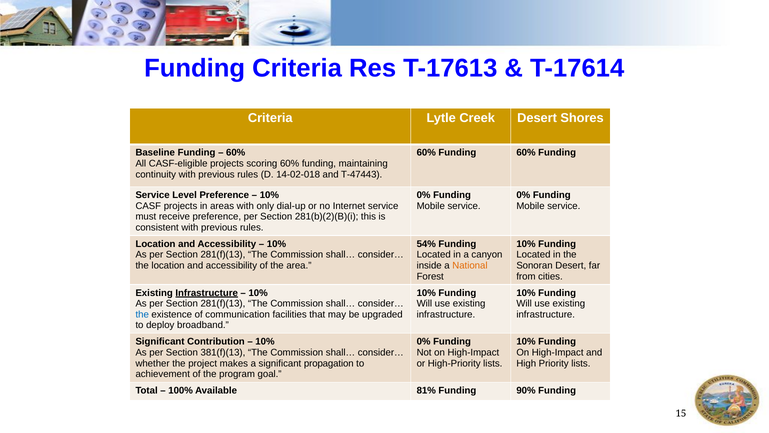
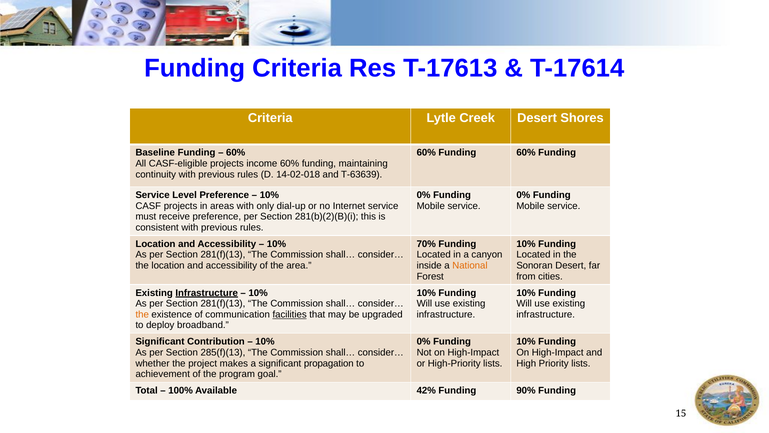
scoring: scoring -> income (262, 163)
T-47443: T-47443 -> T-63639 (362, 174)
54%: 54% -> 70% (426, 244)
the colour: blue -> orange (142, 314)
facilities underline: none -> present (290, 314)
381(f)(13: 381(f)(13 -> 285(f)(13 (223, 352)
81%: 81% -> 42% (426, 390)
